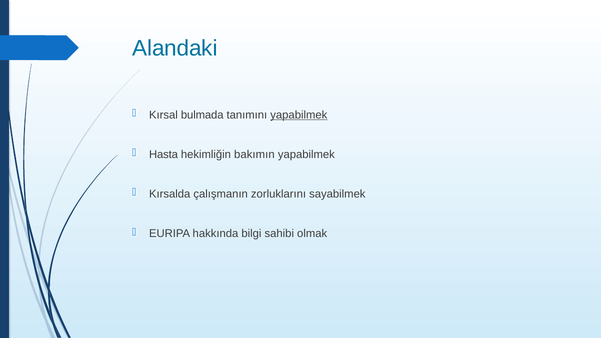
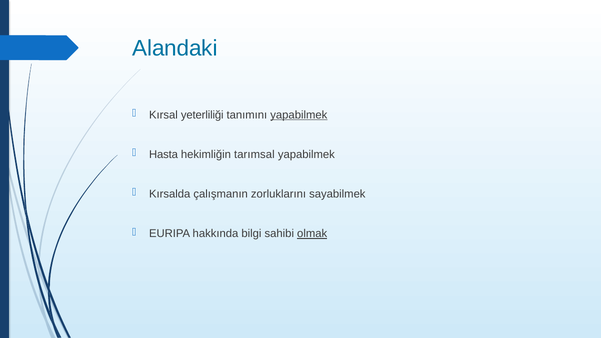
bulmada: bulmada -> yeterliliği (202, 115)
bakımın: bakımın -> tarımsal (254, 155)
olmak underline: none -> present (312, 234)
